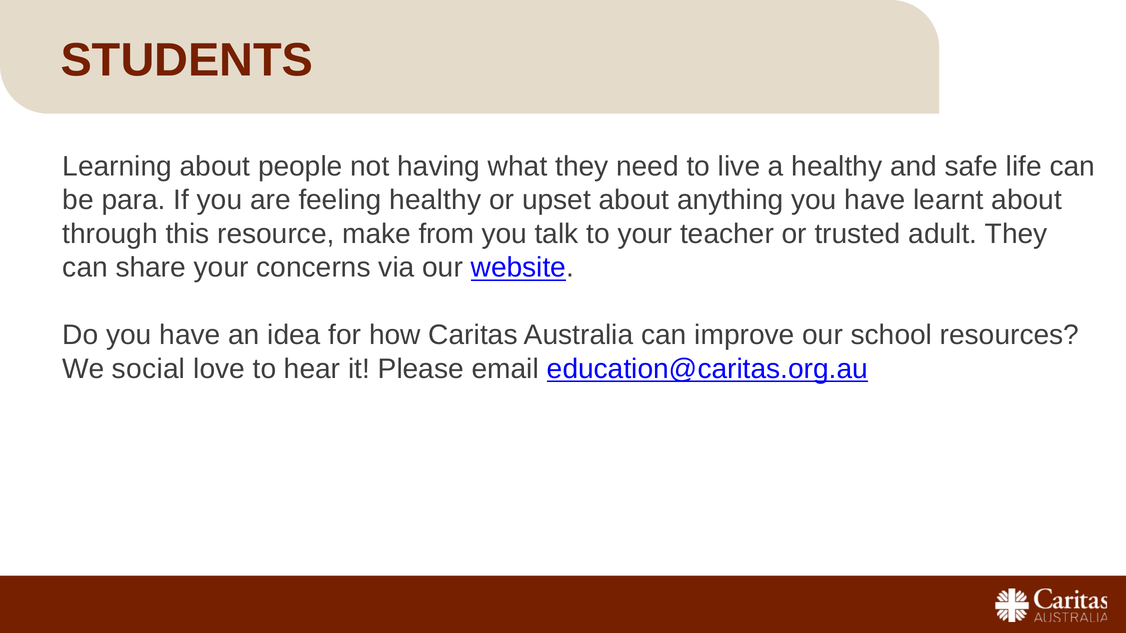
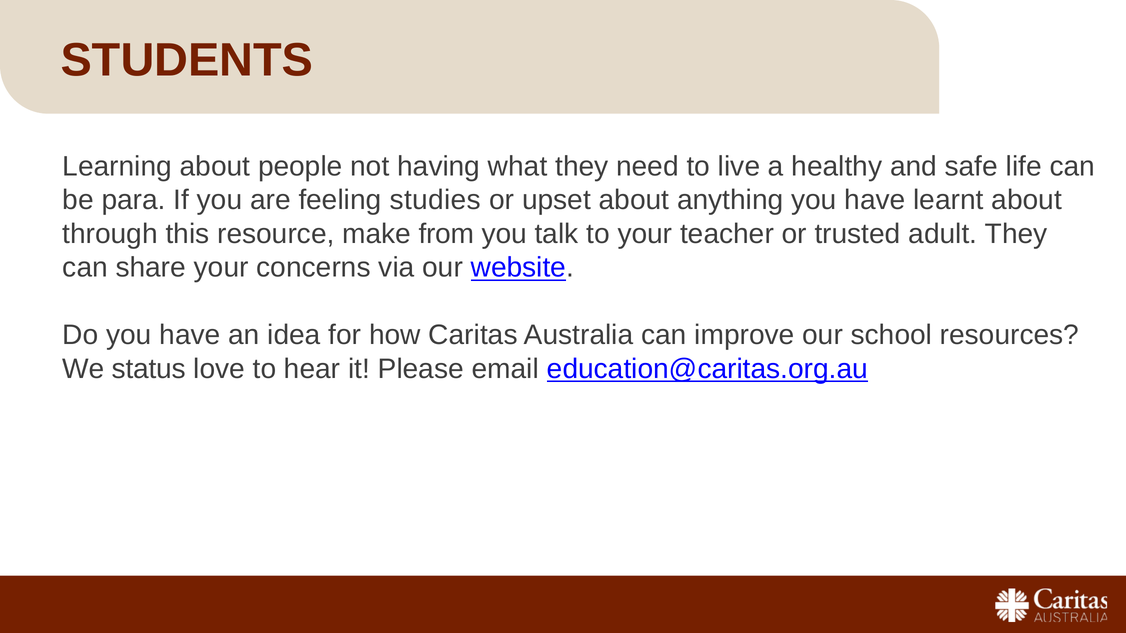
feeling healthy: healthy -> studies (435, 200)
social: social -> status (149, 369)
